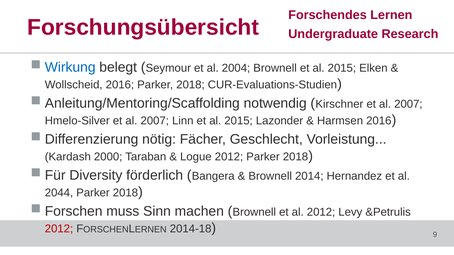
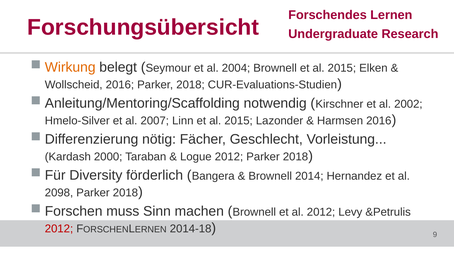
Wirkung colour: blue -> orange (70, 67)
Kirschner et al 2007: 2007 -> 2002 (408, 104)
2044: 2044 -> 2098 (59, 193)
